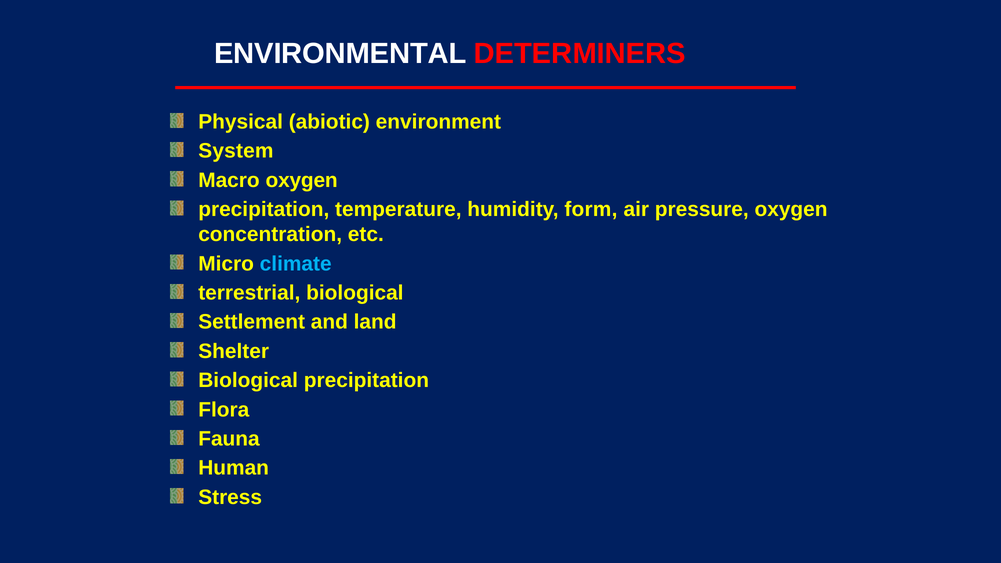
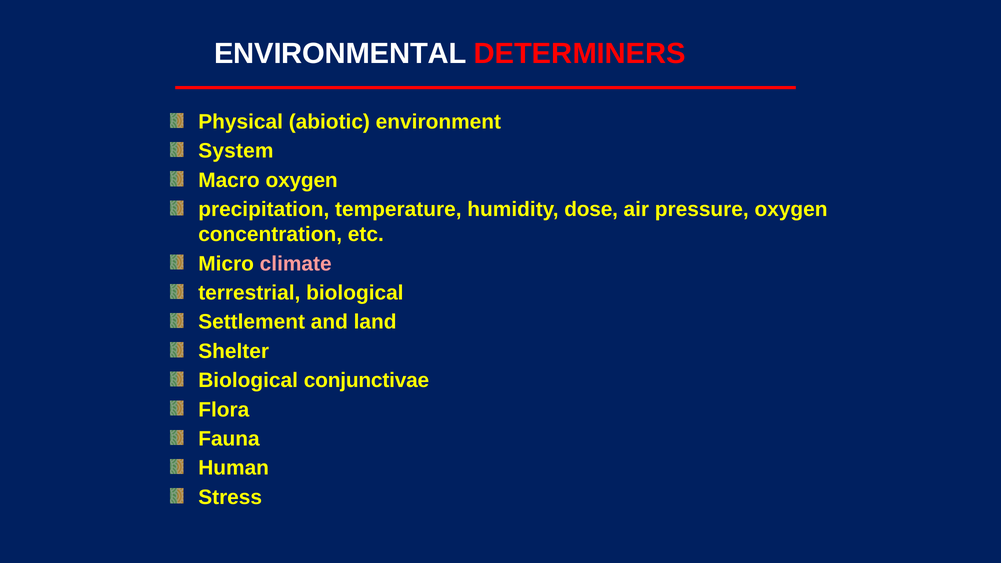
form: form -> dose (591, 209)
climate colour: light blue -> pink (296, 264)
Biological precipitation: precipitation -> conjunctivae (367, 381)
